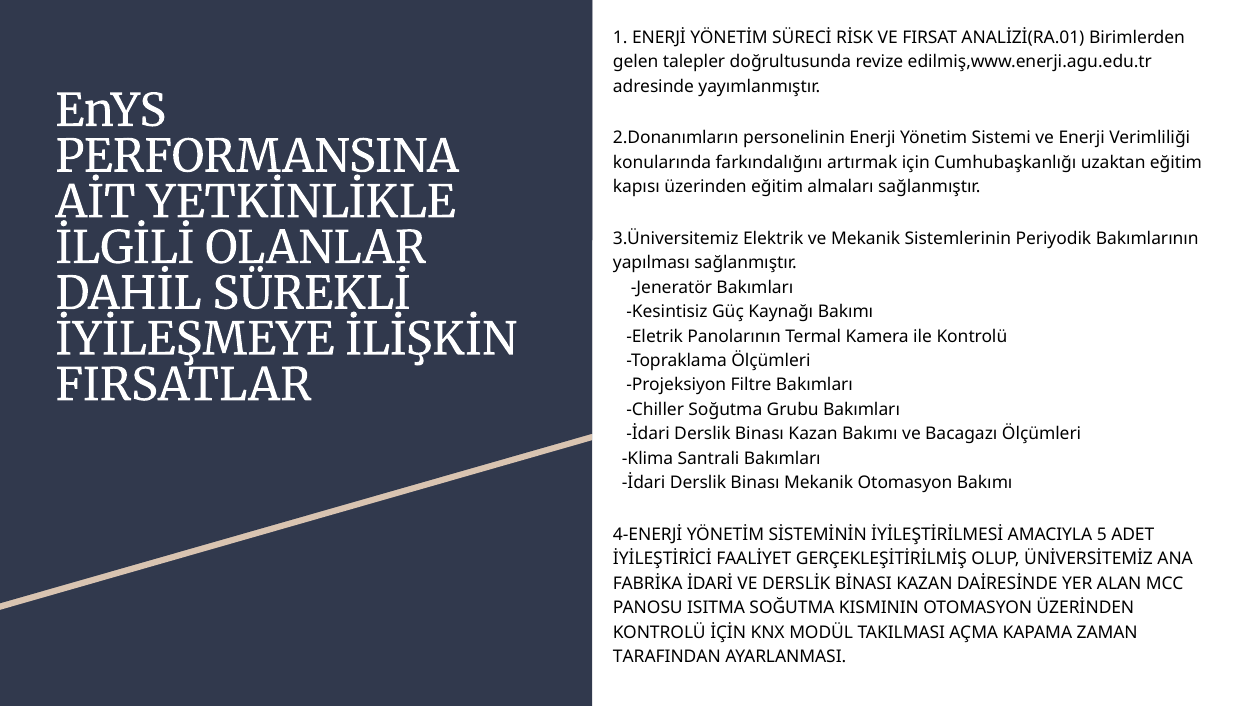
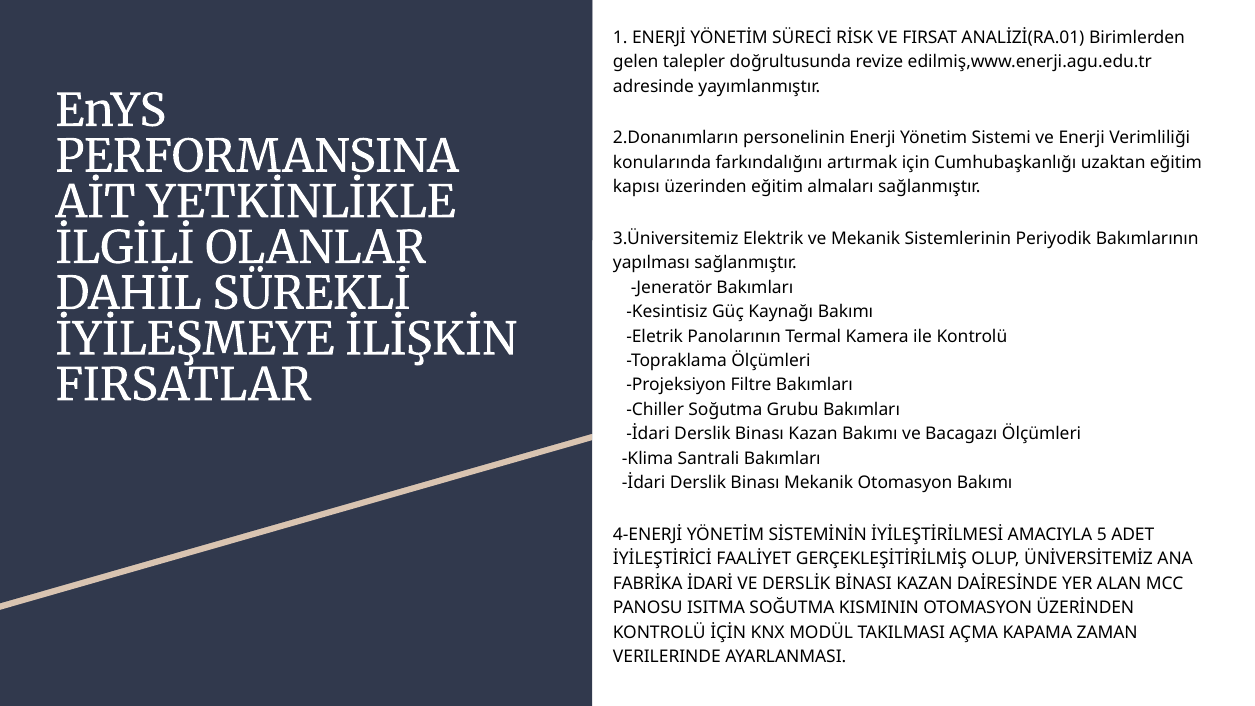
TARAFINDAN: TARAFINDAN -> VERILERINDE (667, 657)
